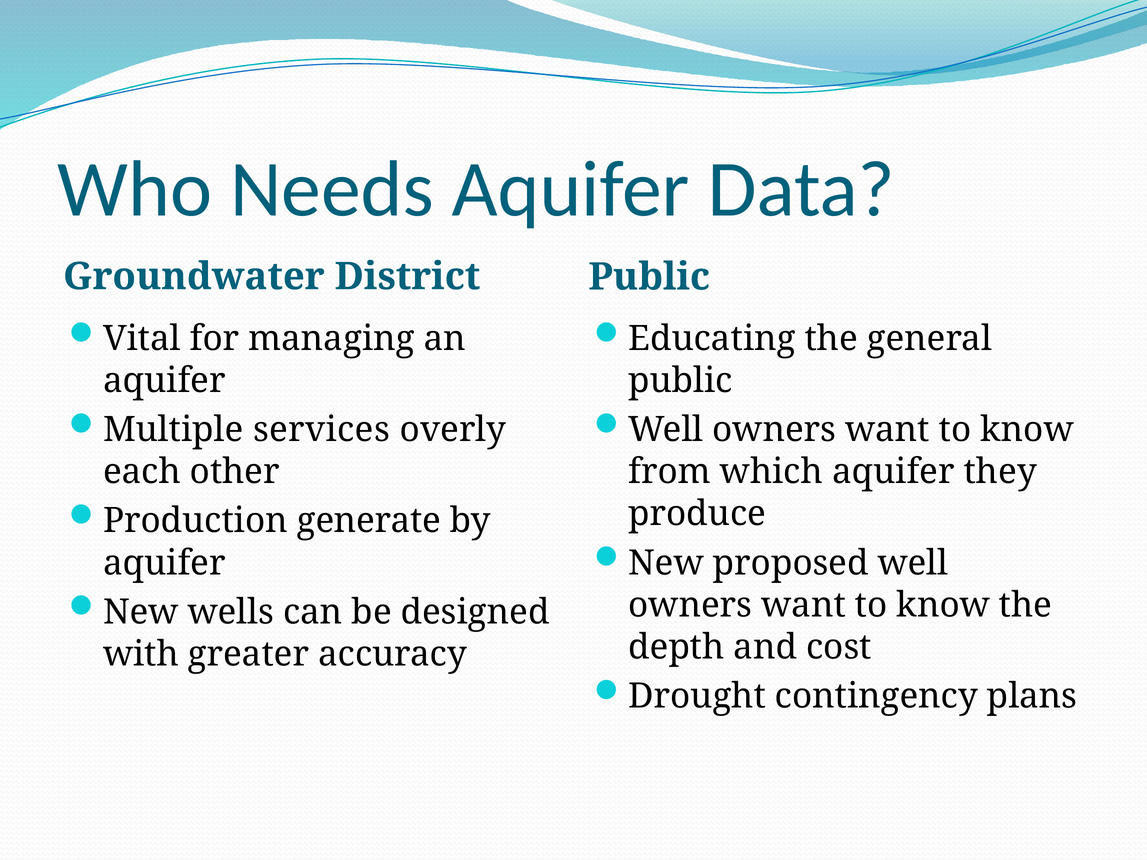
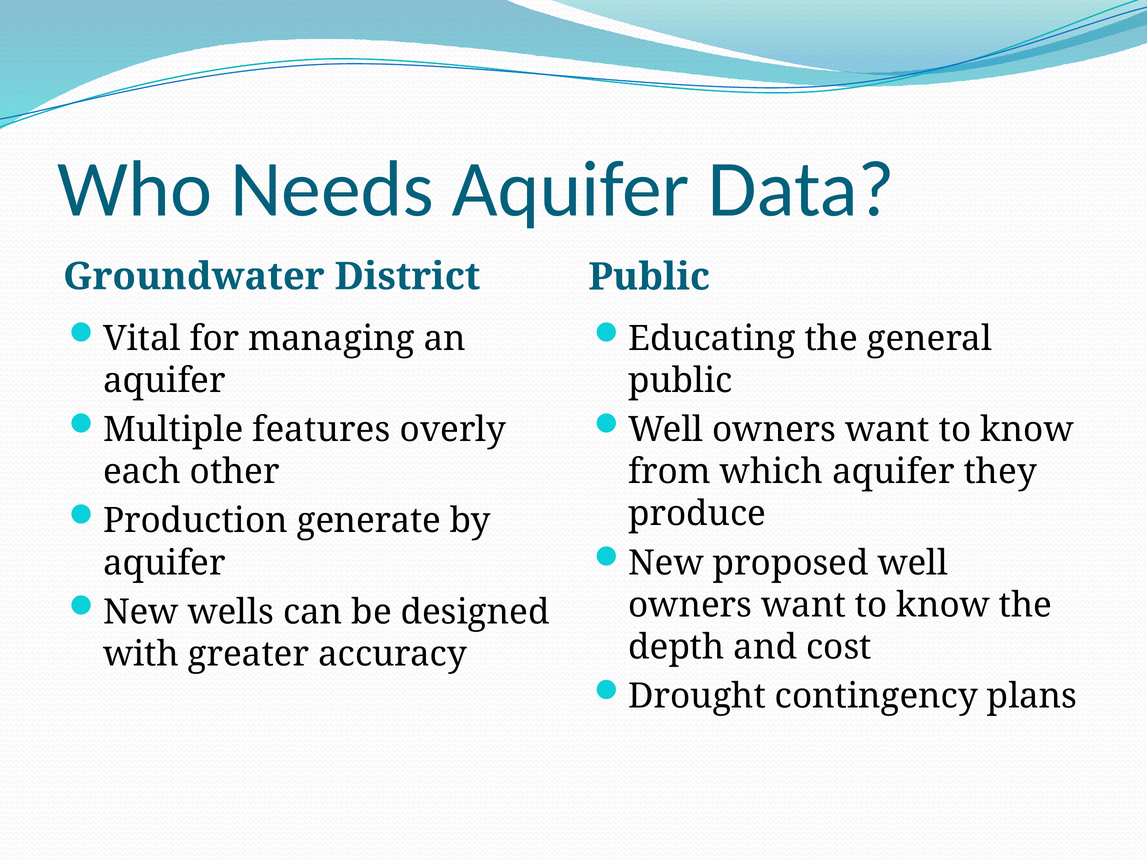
services: services -> features (322, 430)
